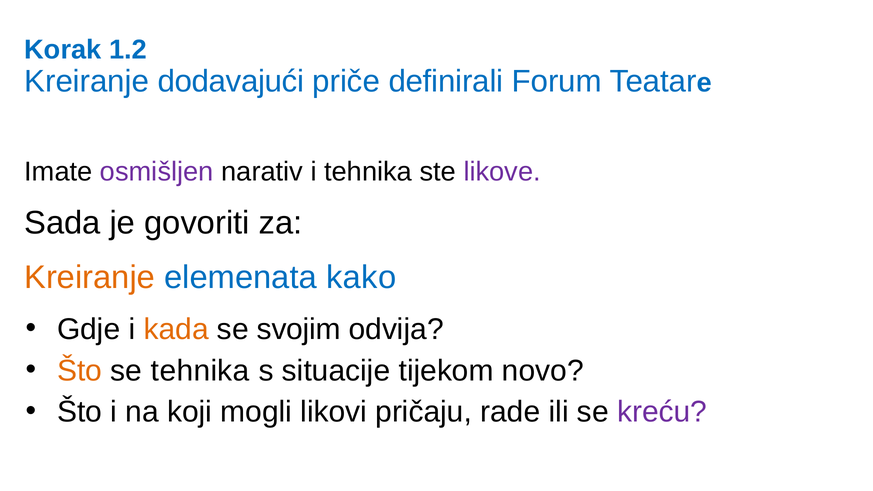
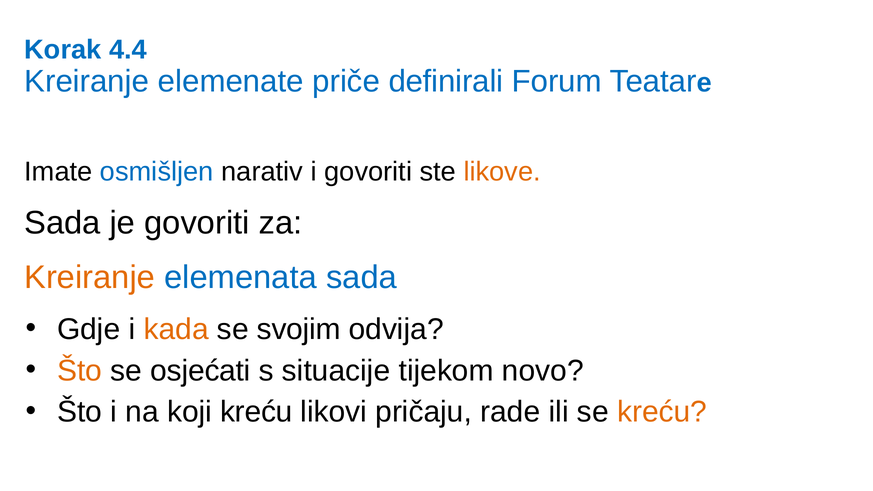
1.2: 1.2 -> 4.4 (128, 50)
dodavajući: dodavajući -> elemenate (231, 81)
osmišljen colour: purple -> blue (157, 172)
i tehnika: tehnika -> govoriti (368, 172)
likove colour: purple -> orange (502, 172)
elemenata kako: kako -> sada (361, 277)
se tehnika: tehnika -> osjećati (200, 371)
koji mogli: mogli -> kreću (256, 412)
kreću colour: purple -> orange (662, 412)
